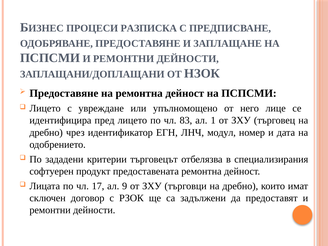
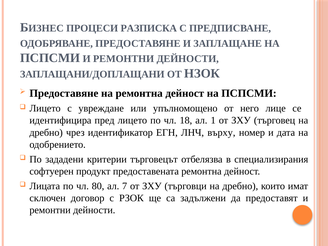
83: 83 -> 18 (186, 120)
модул: модул -> върху (221, 132)
17: 17 -> 80 (98, 186)
9: 9 -> 7 (125, 186)
